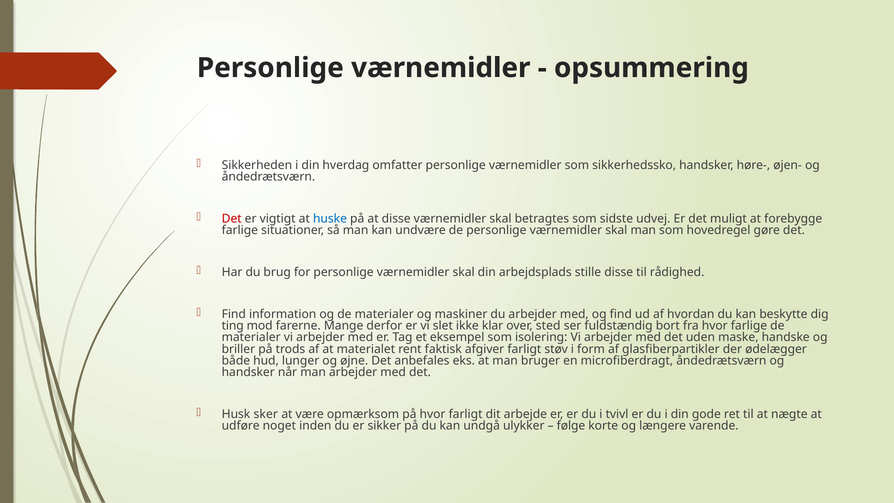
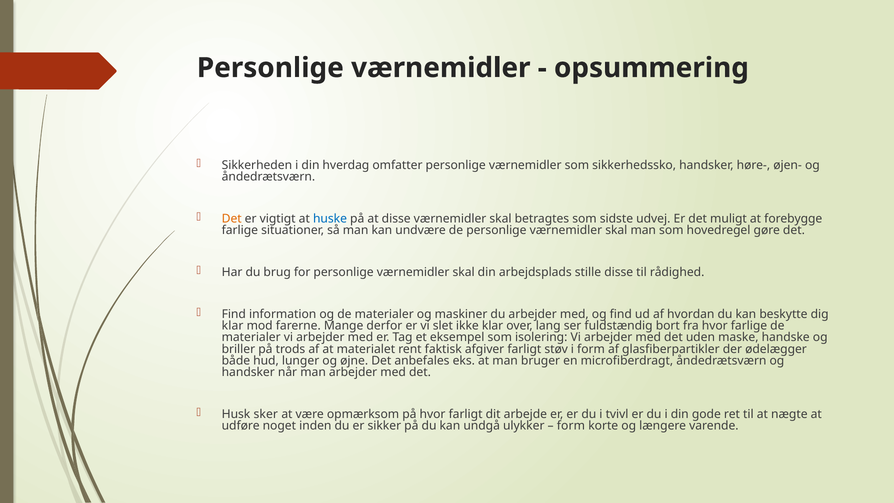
Det colour: red -> orange (232, 219)
ting: ting -> klar (233, 326)
sted: sted -> lang (548, 326)
følge: følge -> form (571, 426)
